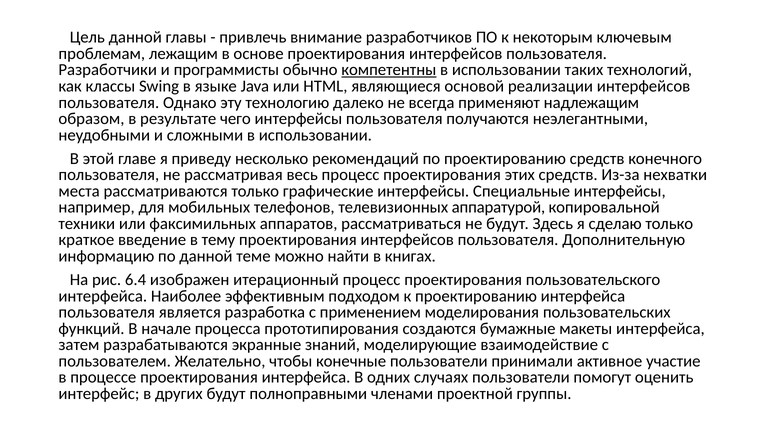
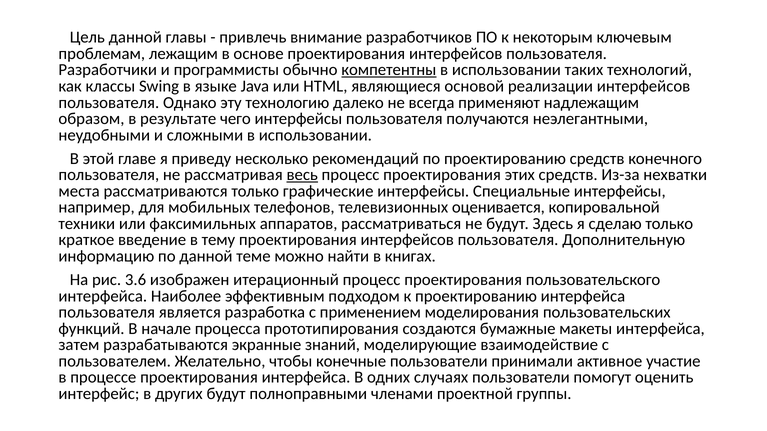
весь underline: none -> present (302, 175)
аппаратурой: аппаратурой -> оценивается (498, 208)
6.4: 6.4 -> 3.6 (136, 280)
